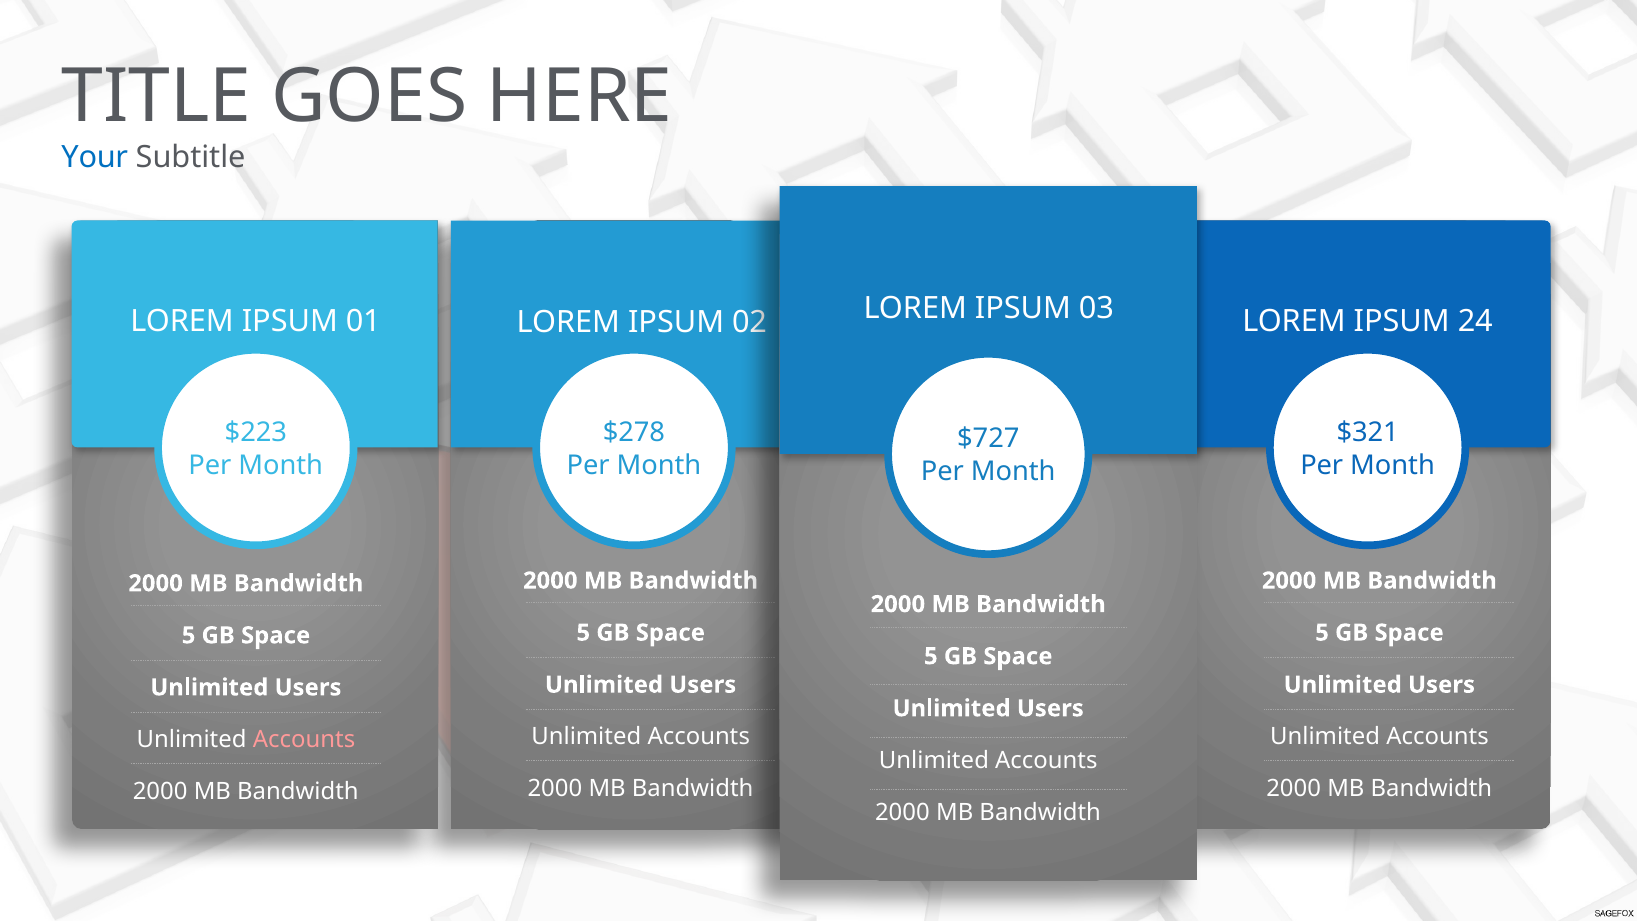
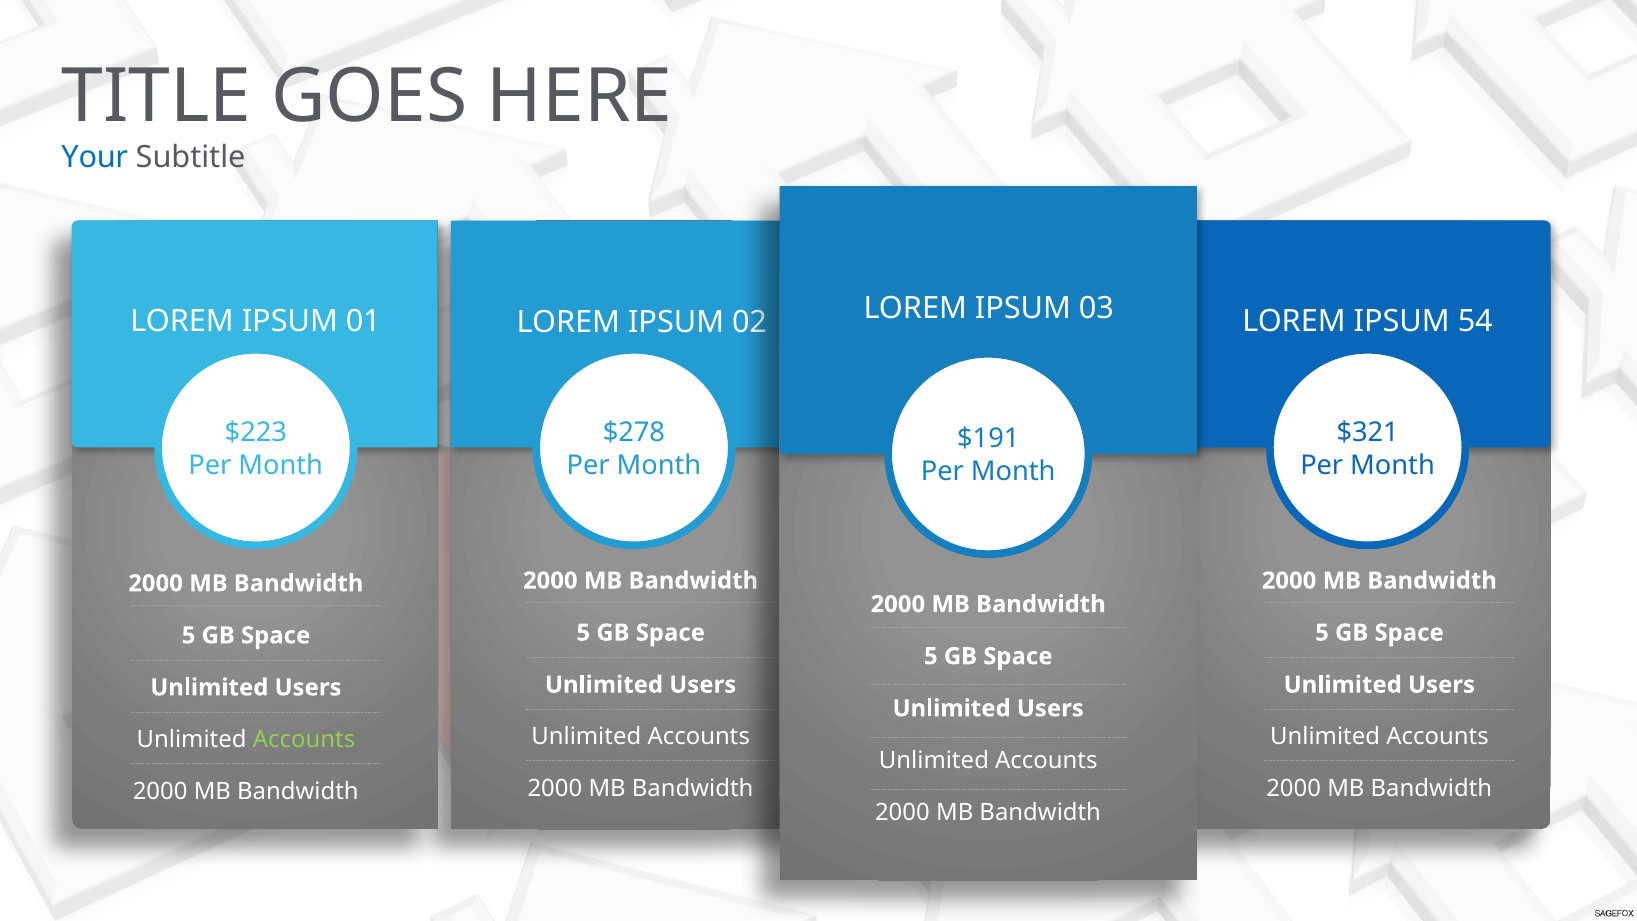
24: 24 -> 54 (1475, 322)
$727: $727 -> $191 (988, 438)
Accounts colour: pink -> light green (304, 739)
